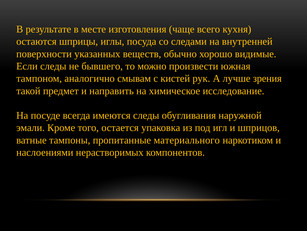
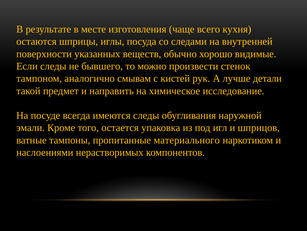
южная: южная -> стенок (236, 66)
зрения: зрения -> детали (267, 78)
